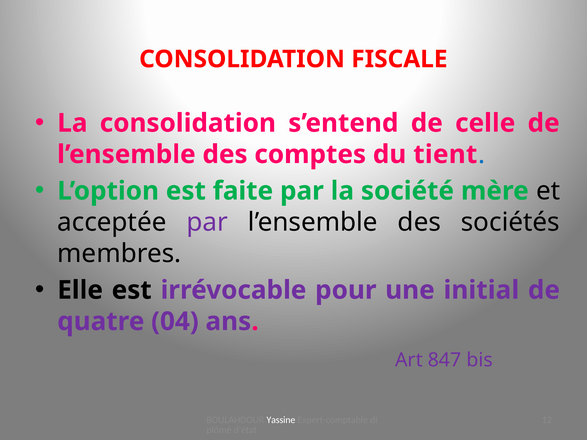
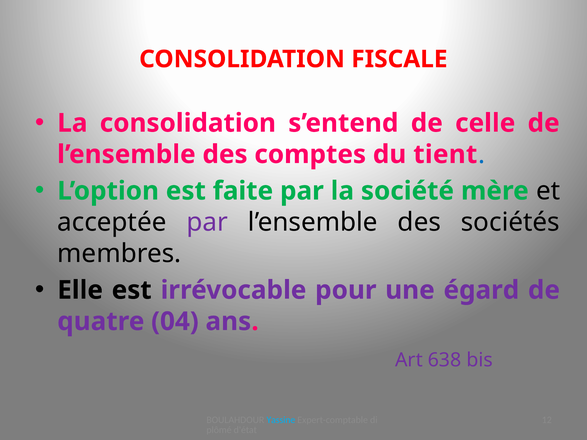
initial: initial -> égard (481, 290)
847: 847 -> 638 (445, 360)
Yassine colour: white -> light blue (281, 420)
